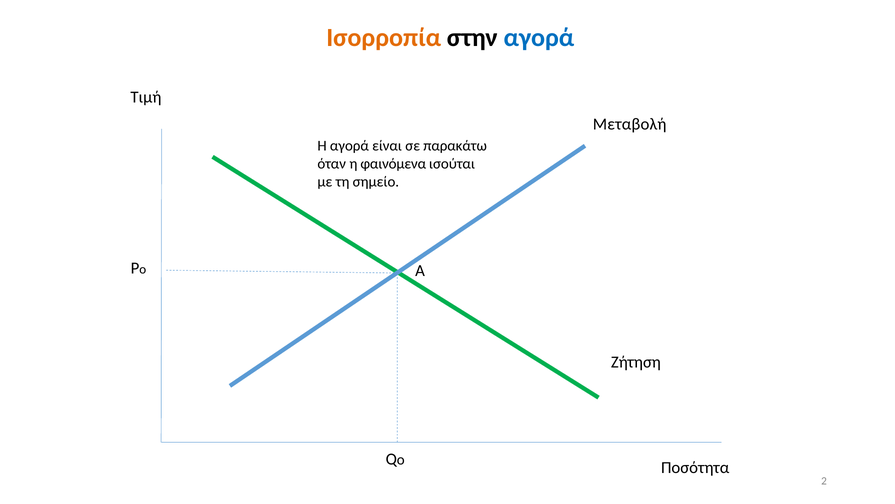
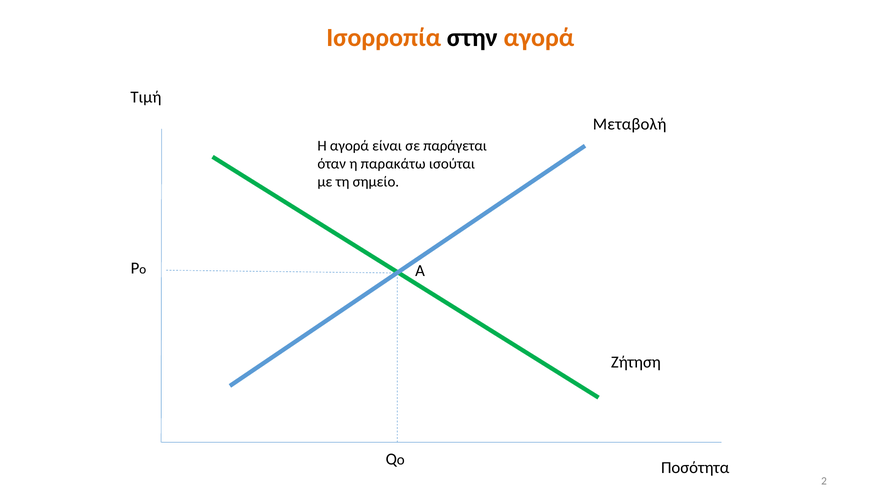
αγορά colour: blue -> orange (539, 37)
παρακάτω: παρακάτω -> παράγεται (455, 146)
φαινόμενα: φαινόμενα -> παρακάτω (393, 164)
